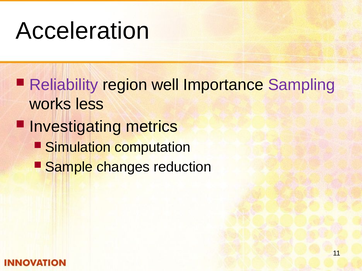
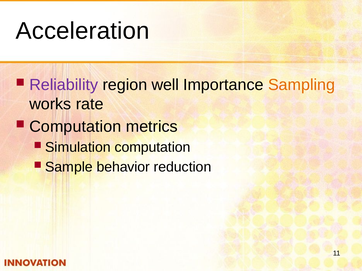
Sampling colour: purple -> orange (302, 85)
less: less -> rate (90, 104)
Investigating: Investigating -> Computation (75, 127)
changes: changes -> behavior (123, 167)
